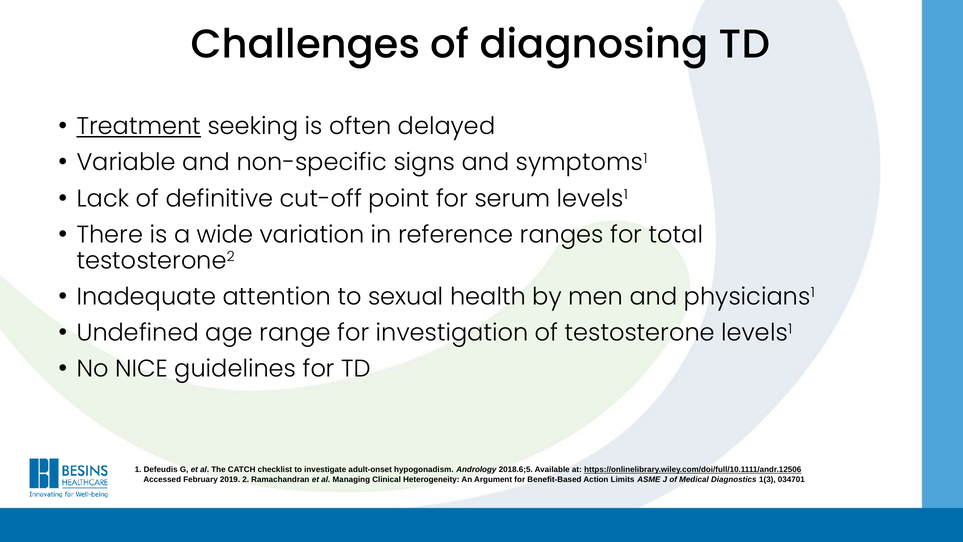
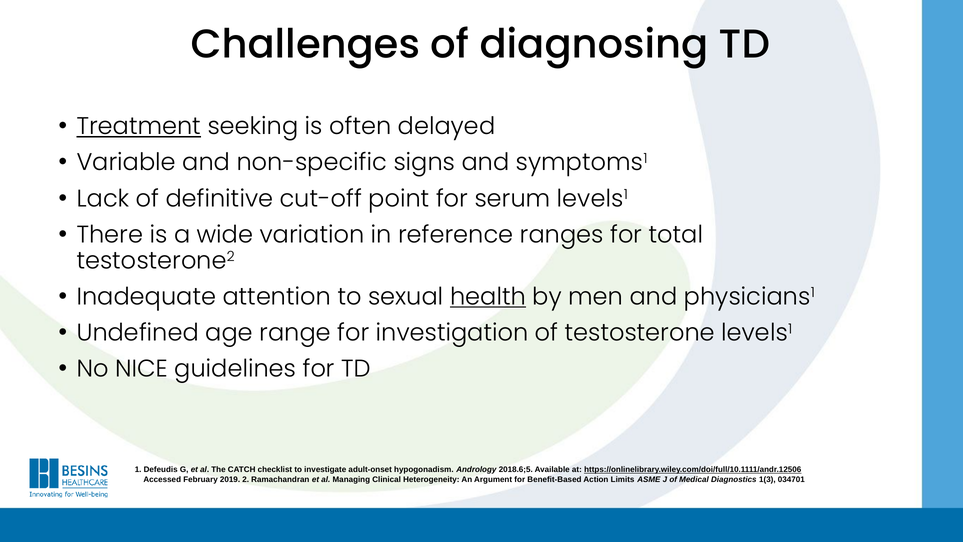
health underline: none -> present (488, 296)
